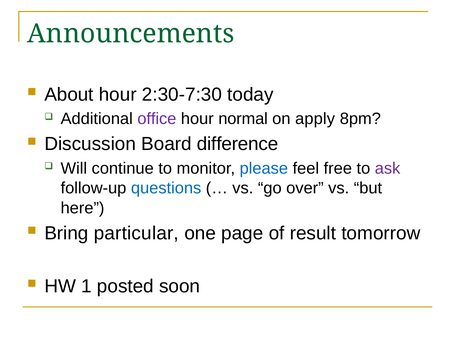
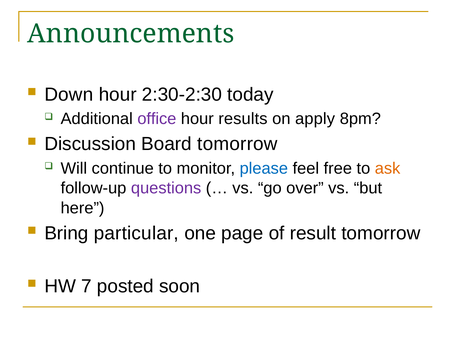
About: About -> Down (69, 95)
2:30-7:30: 2:30-7:30 -> 2:30-2:30 (182, 95)
normal: normal -> results (243, 119)
Board difference: difference -> tomorrow (237, 144)
ask colour: purple -> orange (388, 169)
questions colour: blue -> purple (166, 188)
1: 1 -> 7 (86, 286)
